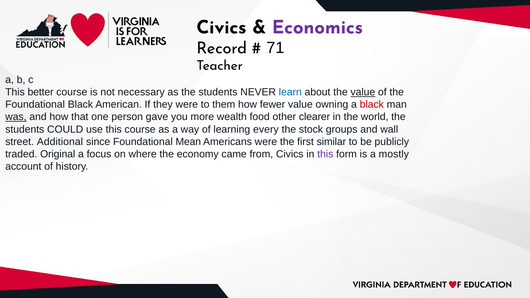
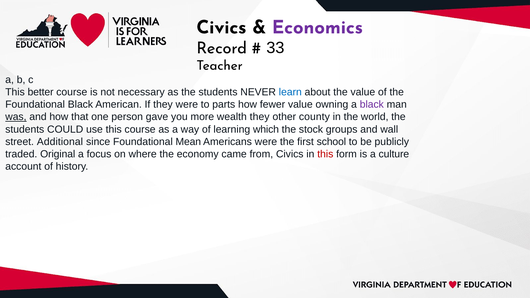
71: 71 -> 33 (275, 48)
value underline: present -> none (363, 92)
them: them -> parts (224, 105)
black colour: red -> purple (372, 105)
wealth food: food -> they (260, 117)
clearer: clearer -> county (314, 117)
every: every -> which (266, 129)
similar: similar -> school (331, 142)
this colour: purple -> red (325, 154)
mostly: mostly -> culture (394, 154)
